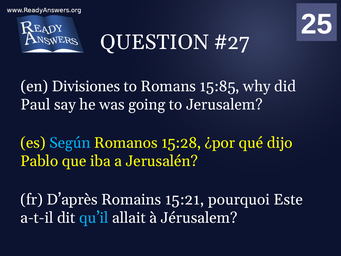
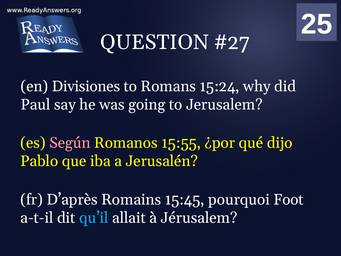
15:85: 15:85 -> 15:24 (220, 86)
Según colour: light blue -> pink (70, 143)
15:28: 15:28 -> 15:55 (181, 143)
15:21: 15:21 -> 15:45 (185, 199)
Este: Este -> Foot (288, 199)
